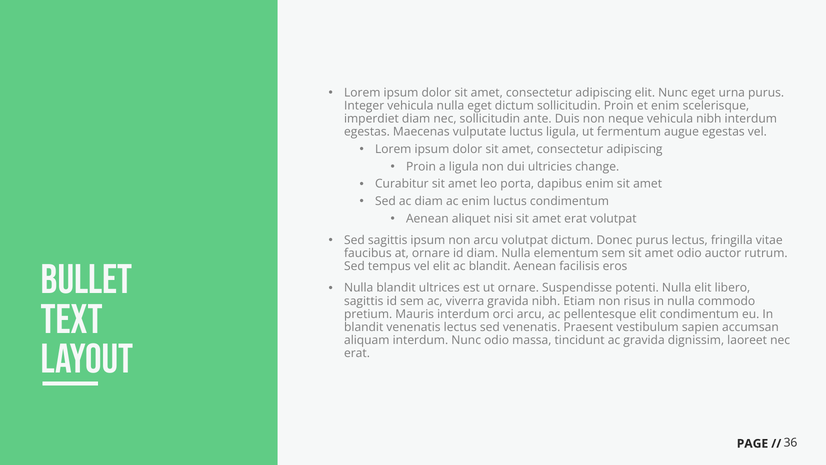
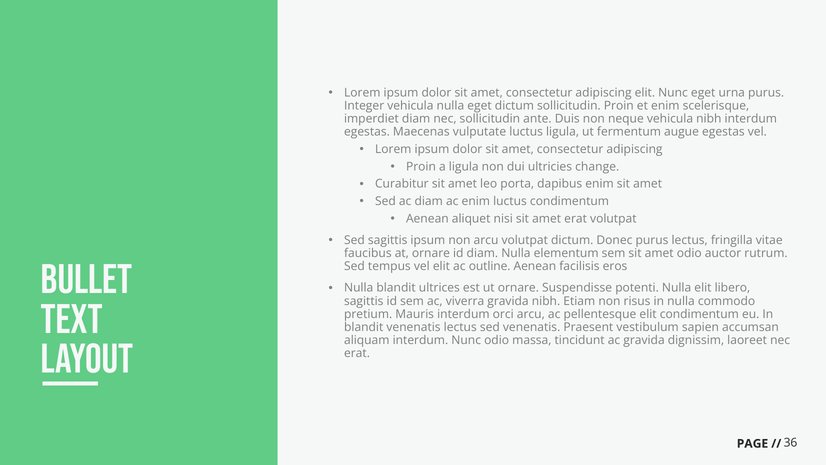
ac blandit: blandit -> outline (490, 266)
